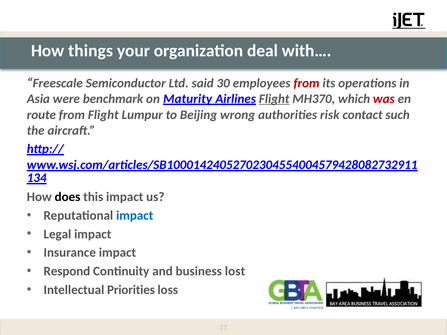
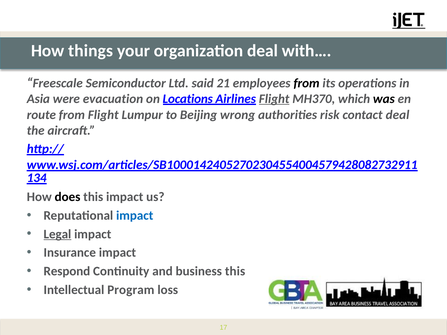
30: 30 -> 21 (223, 83)
from colour: red -> black (307, 83)
benchmark: benchmark -> evacuation (113, 99)
Maturity: Maturity -> Locations (188, 99)
was colour: red -> black (384, 99)
contact such: such -> deal (398, 115)
Legal underline: none -> present (57, 234)
business lost: lost -> this (235, 271)
Priorities: Priorities -> Program (131, 290)
